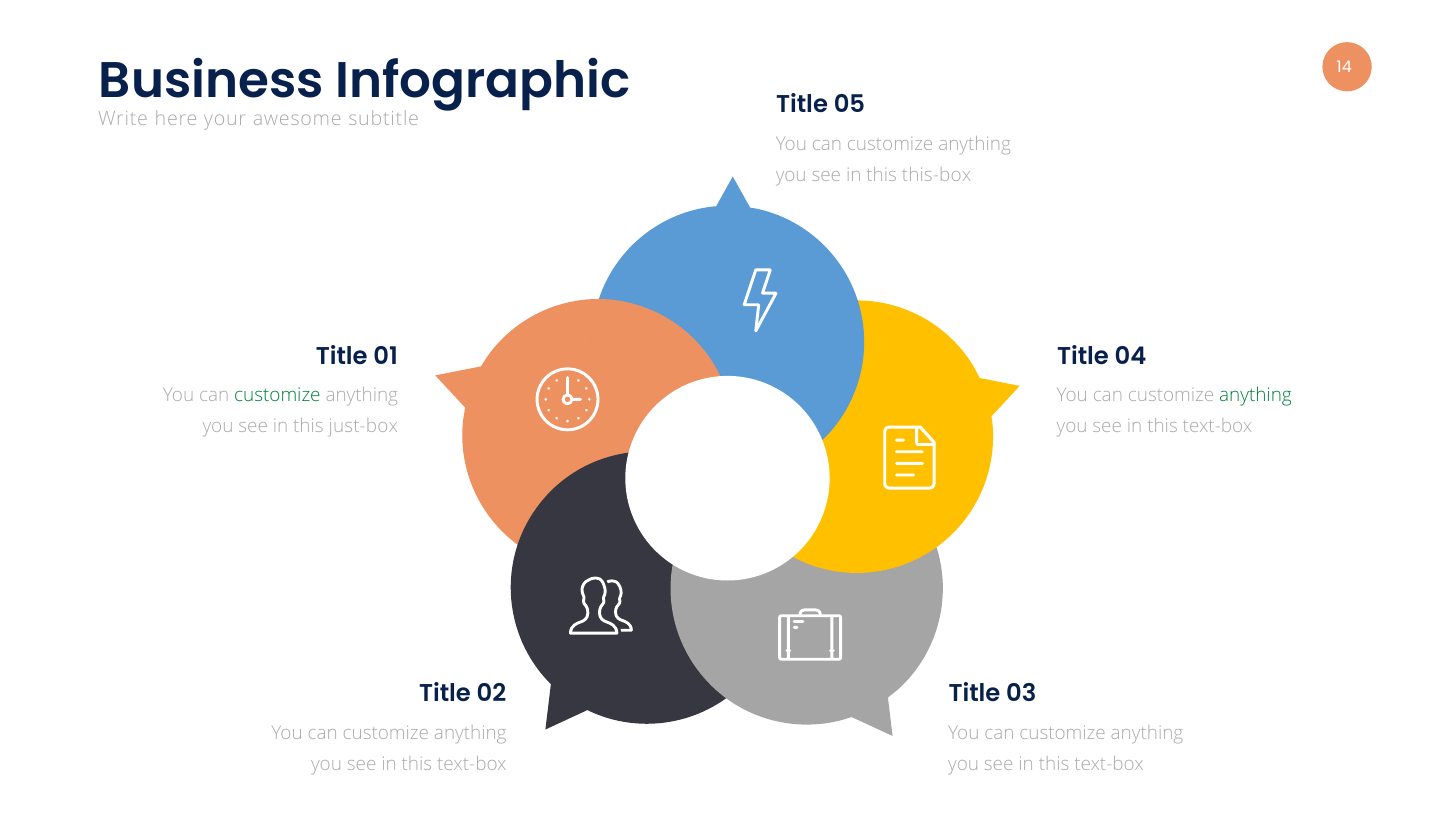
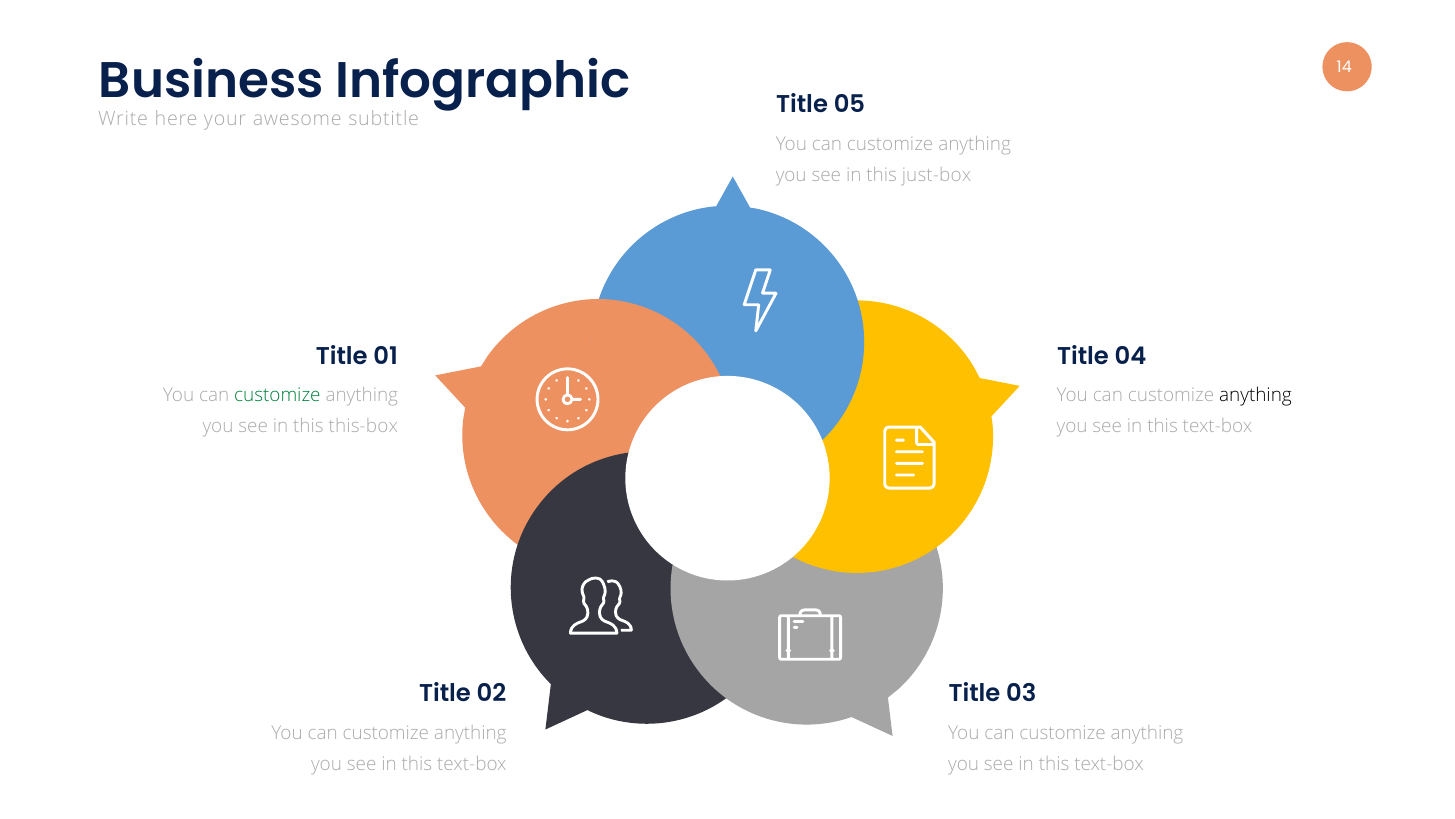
this-box: this-box -> just-box (937, 175)
anything colour: green -> black (1256, 395)
just-box: just-box -> this-box (363, 426)
